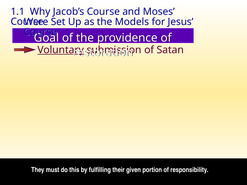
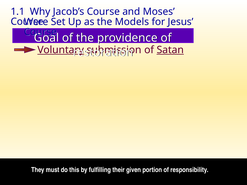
Satan underline: none -> present (170, 50)
